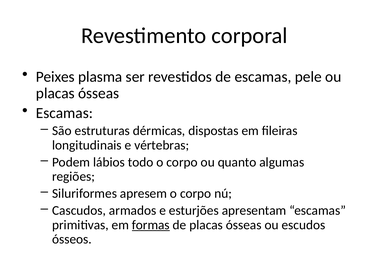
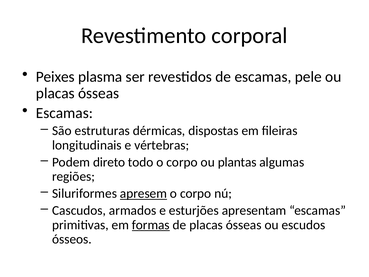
lábios: lábios -> direto (109, 162)
quanto: quanto -> plantas (237, 162)
apresem underline: none -> present (143, 193)
